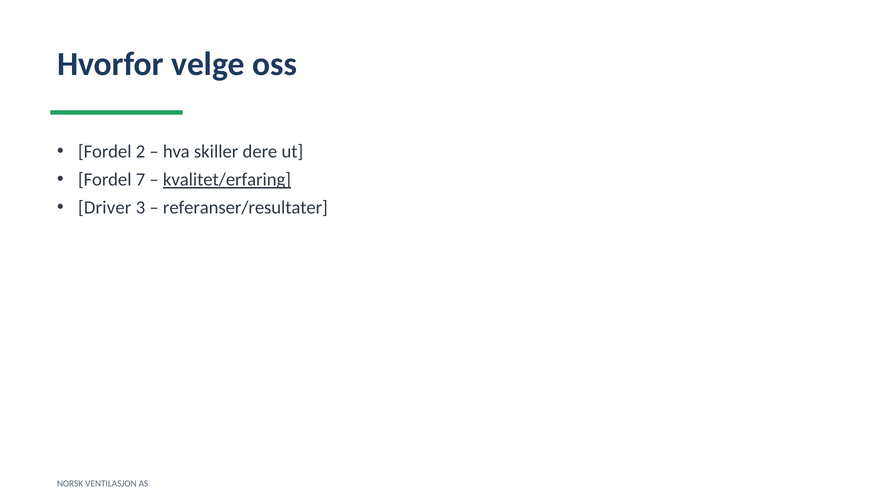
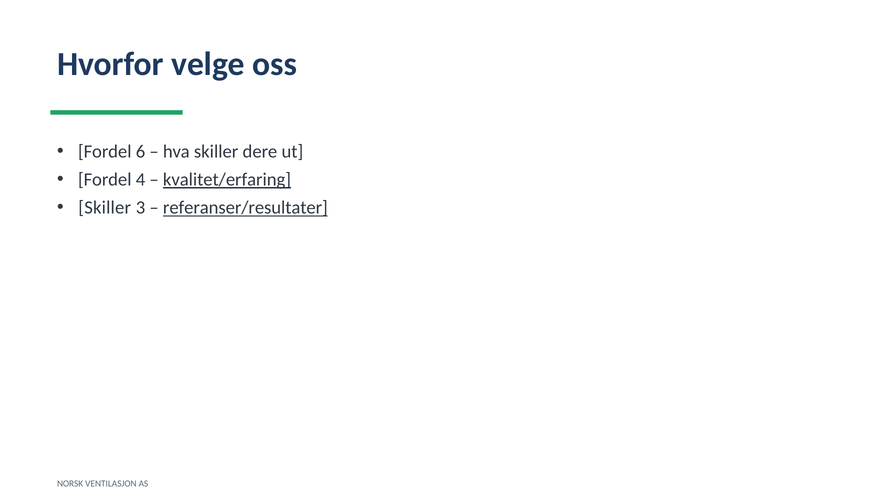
2: 2 -> 6 (141, 152)
7: 7 -> 4 (141, 180)
Driver: Driver -> Skiller (105, 208)
referanser/resultater underline: none -> present (245, 208)
